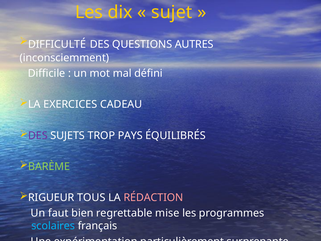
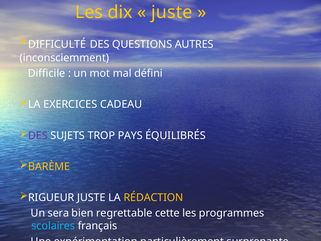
sujet: sujet -> juste (172, 12)
BARÈME colour: light green -> yellow (49, 166)
RIGUEUR TOUS: TOUS -> JUSTE (91, 197)
RÉDACTION colour: pink -> yellow (153, 197)
faut: faut -> sera (58, 213)
mise: mise -> cette (167, 213)
